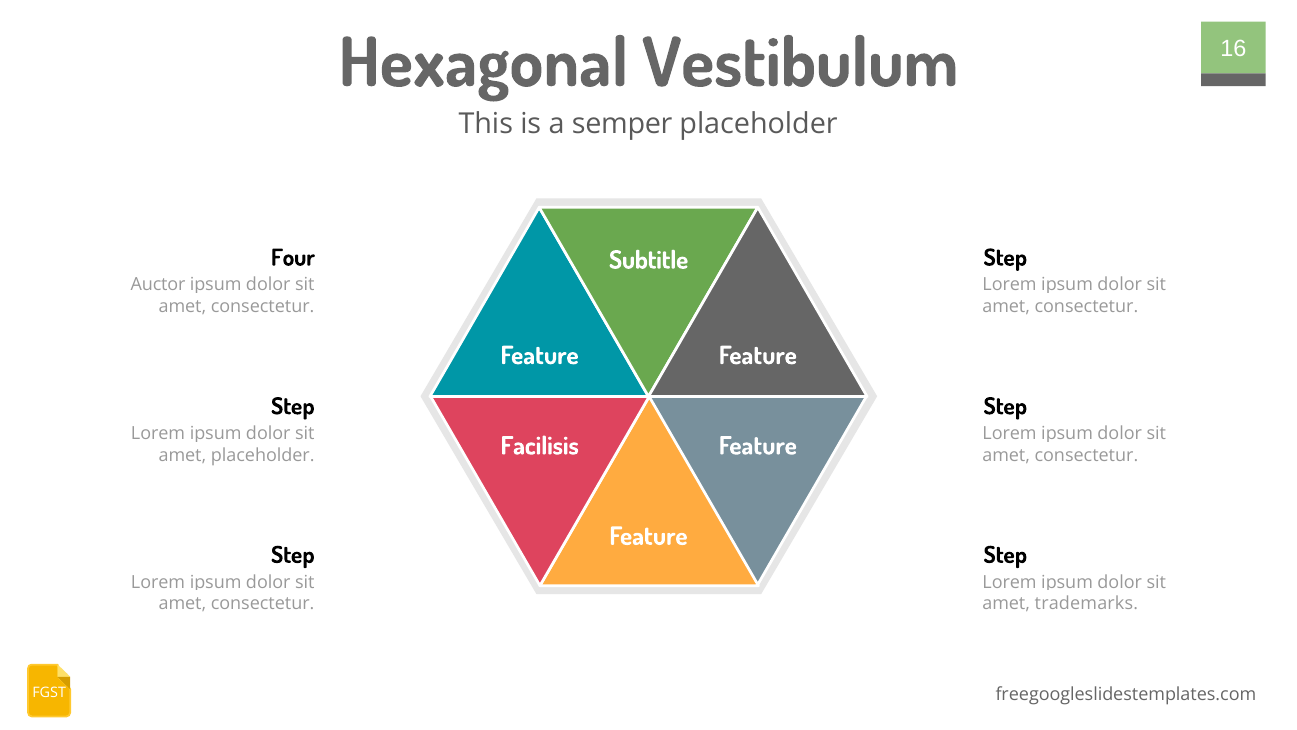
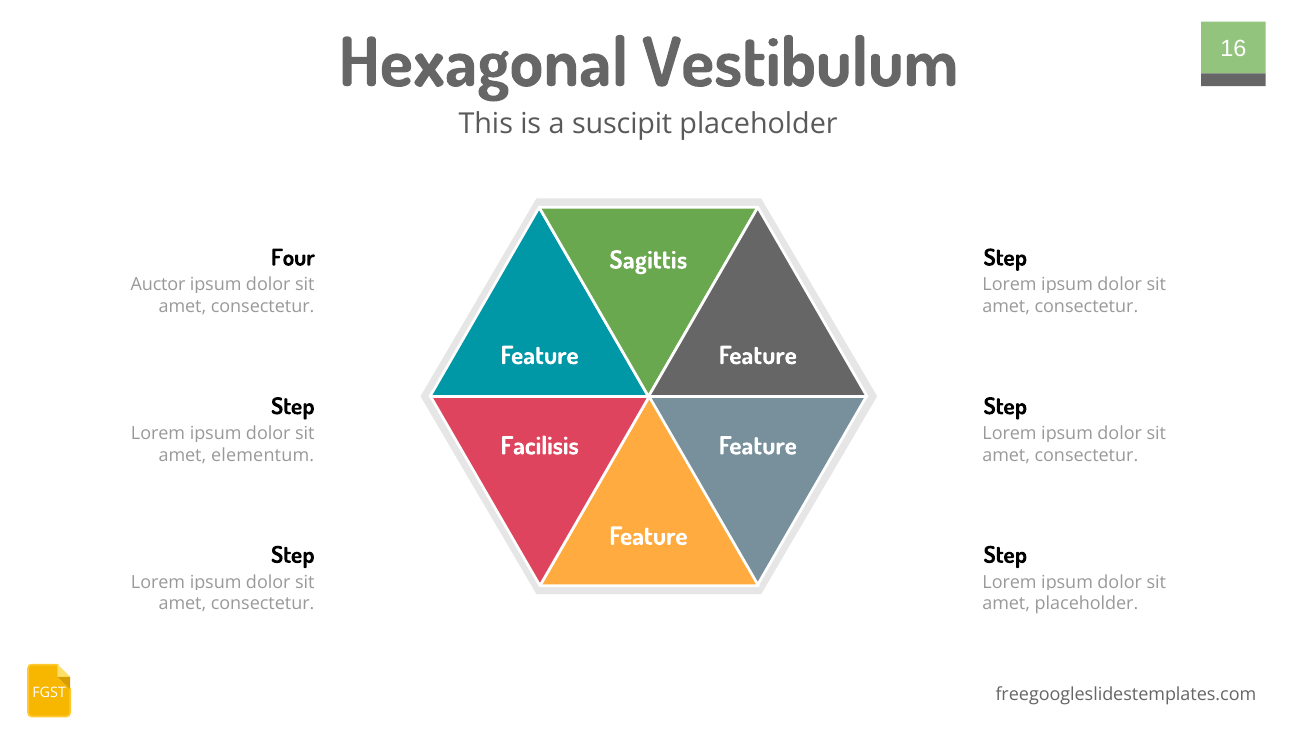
semper: semper -> suscipit (622, 124)
Subtitle: Subtitle -> Sagittis (648, 260)
amet placeholder: placeholder -> elementum (263, 455)
amet trademarks: trademarks -> placeholder (1086, 603)
